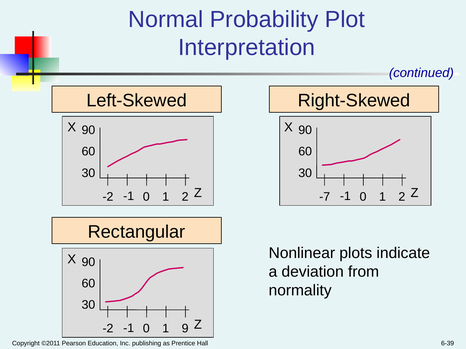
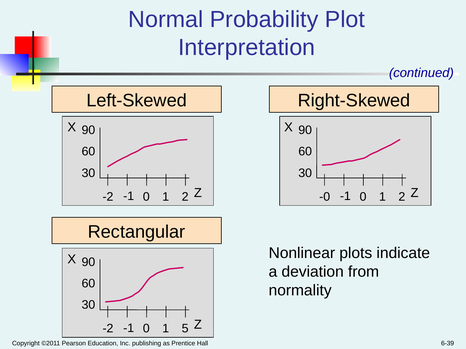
-7: -7 -> -0 (325, 197)
9: 9 -> 5 (185, 329)
